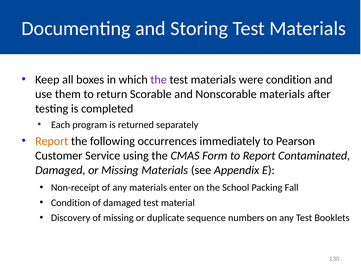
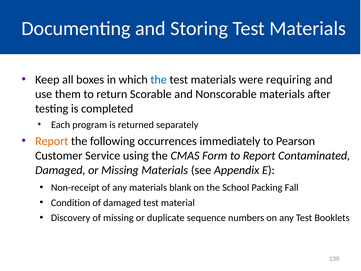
the colour: purple -> blue (159, 80)
were condition: condition -> requiring (289, 80)
enter: enter -> blank (180, 187)
